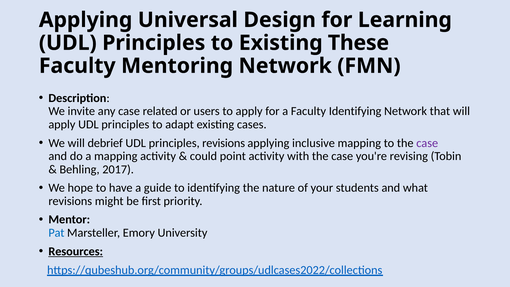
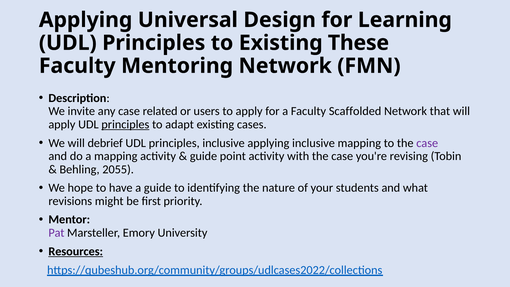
Faculty Identifying: Identifying -> Scaffolded (355, 111)
principles underline: none -> present (125, 124)
principles revisions: revisions -> inclusive (224, 143)
could: could -> guide (203, 156)
2017: 2017 -> 2055 (118, 169)
Pat colour: blue -> purple (56, 233)
